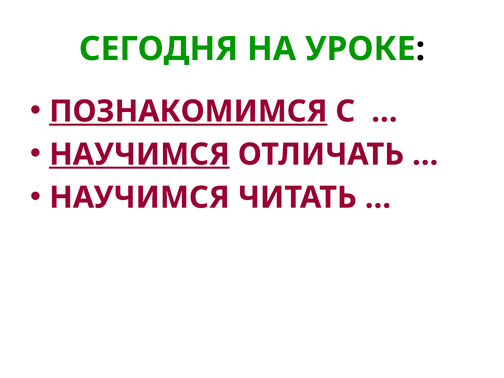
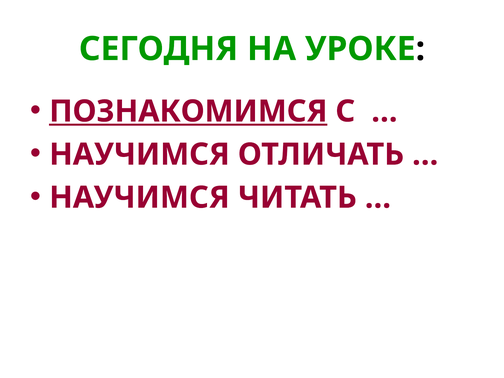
НАУЧИМСЯ underline: present -> none (140, 154)
